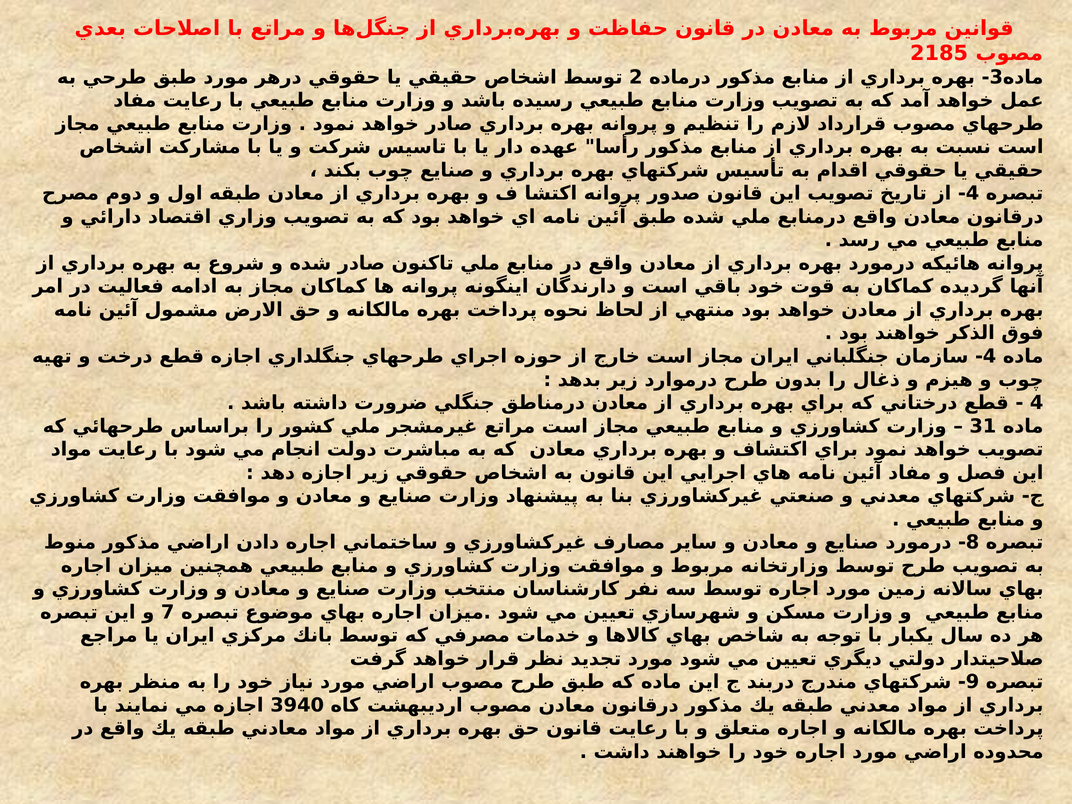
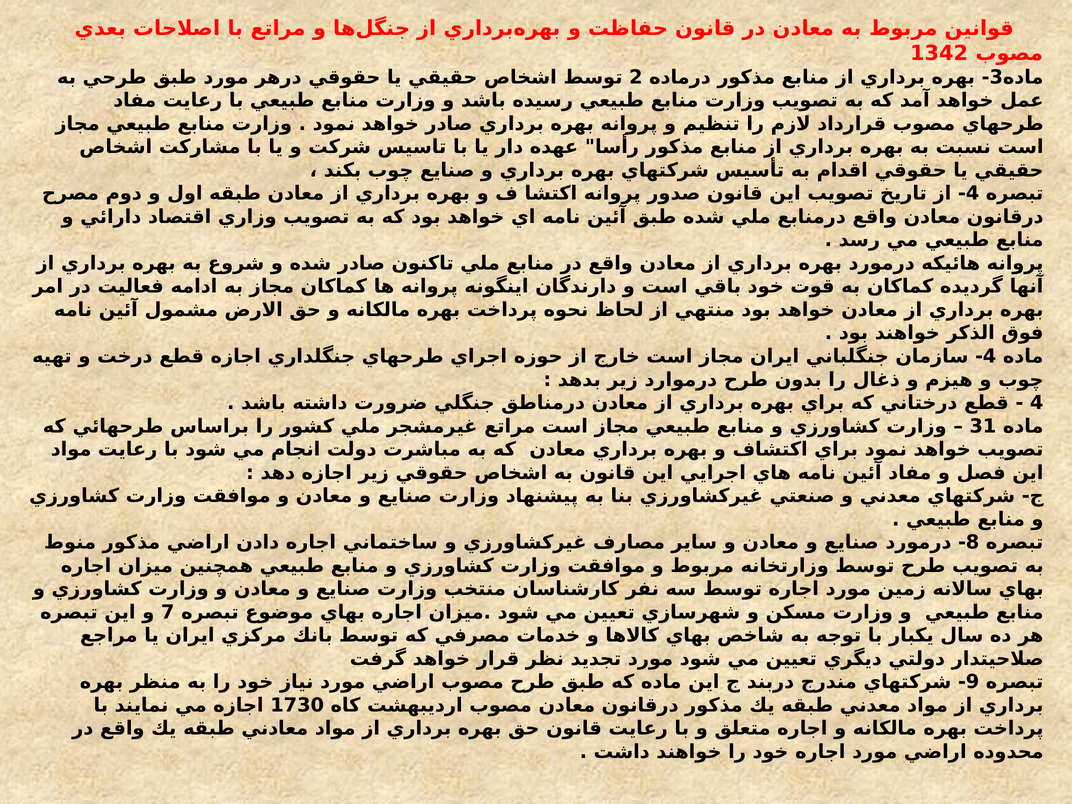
2185: 2185 -> 1342 (939, 53)
3940: 3940 -> 1730 (297, 705)
